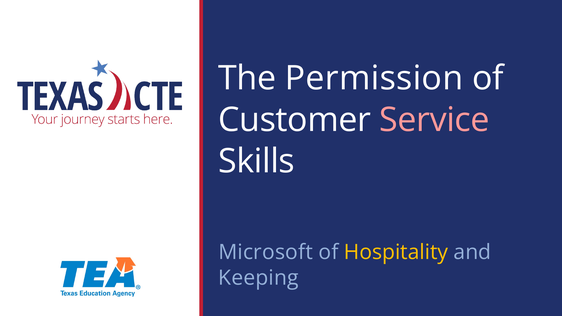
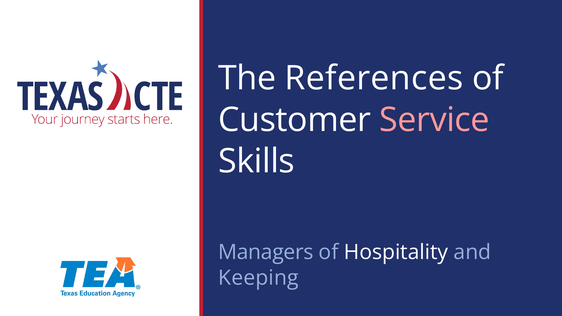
Permission: Permission -> References (374, 78)
Microsoft: Microsoft -> Managers (266, 252)
Hospitality colour: yellow -> white (396, 252)
